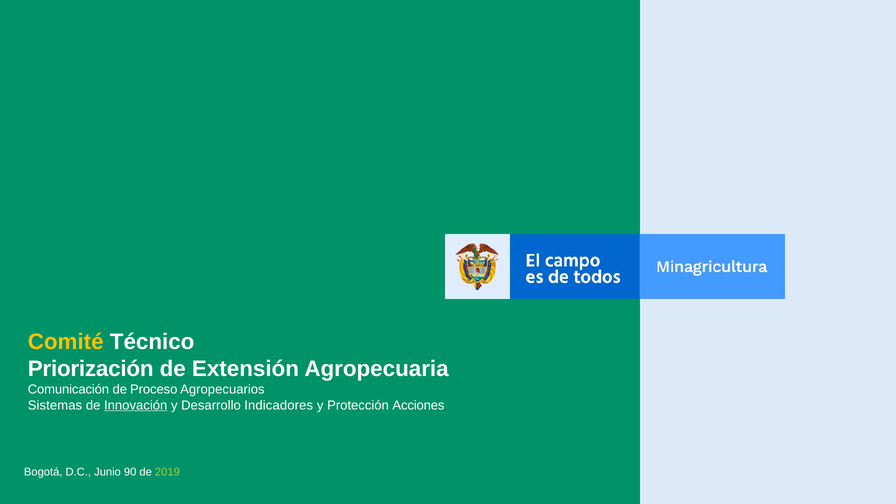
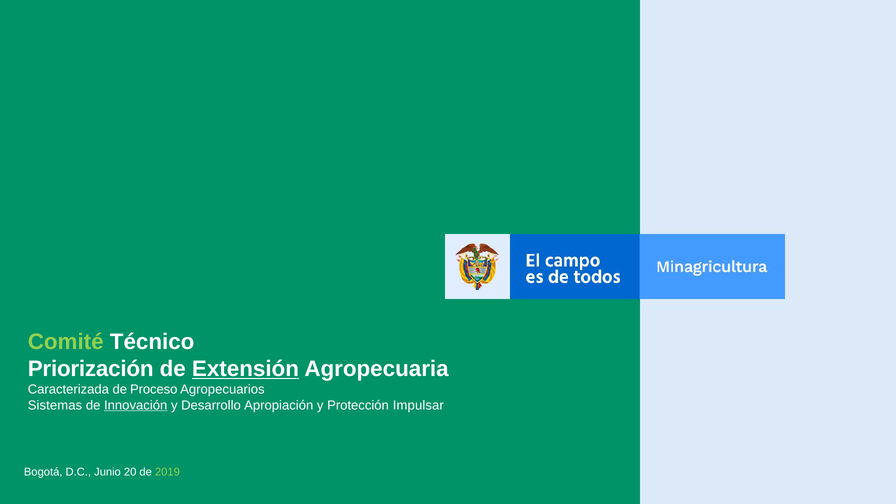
Comité colour: yellow -> light green (66, 342)
Extensión underline: none -> present (245, 369)
Comunicación: Comunicación -> Caracterizada (68, 390)
Indicadores: Indicadores -> Apropiación (279, 405)
Acciones: Acciones -> Impulsar (418, 405)
90: 90 -> 20 (130, 472)
